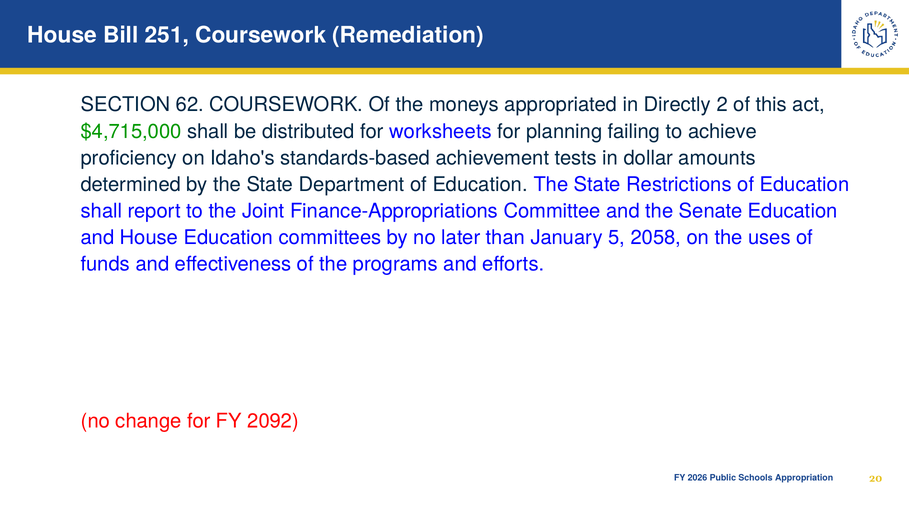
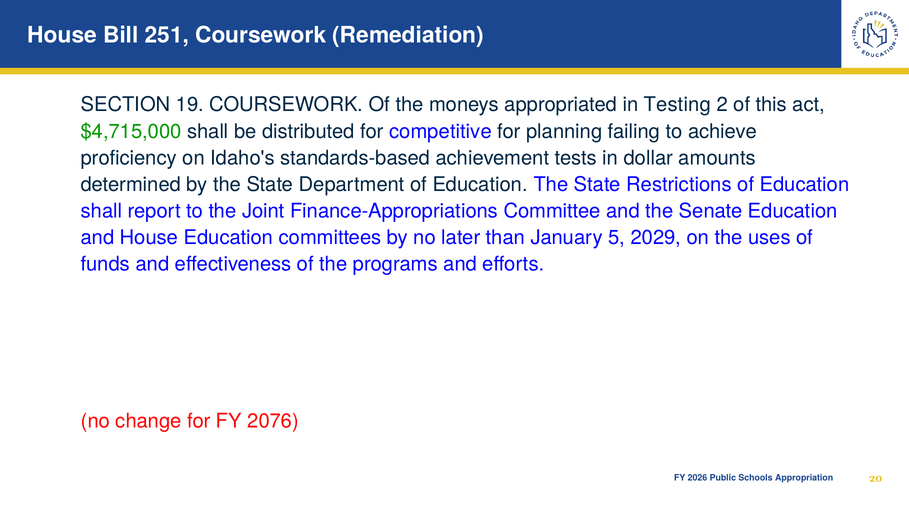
62: 62 -> 19 (190, 105)
Directly: Directly -> Testing (677, 105)
worksheets: worksheets -> competitive (440, 131)
2058: 2058 -> 2029 (656, 237)
2092: 2092 -> 2076 (273, 420)
